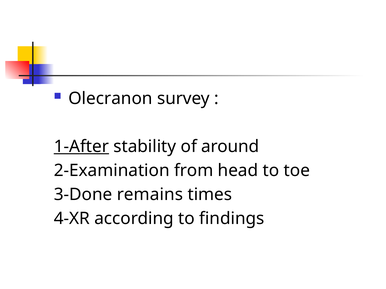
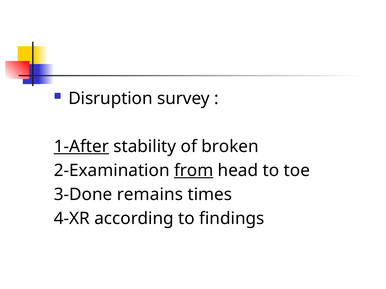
Olecranon: Olecranon -> Disruption (110, 99)
around: around -> broken (230, 147)
from underline: none -> present (194, 171)
